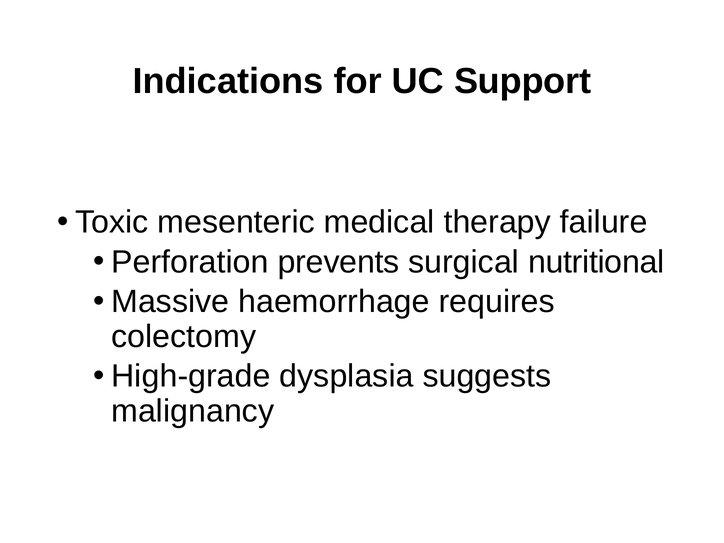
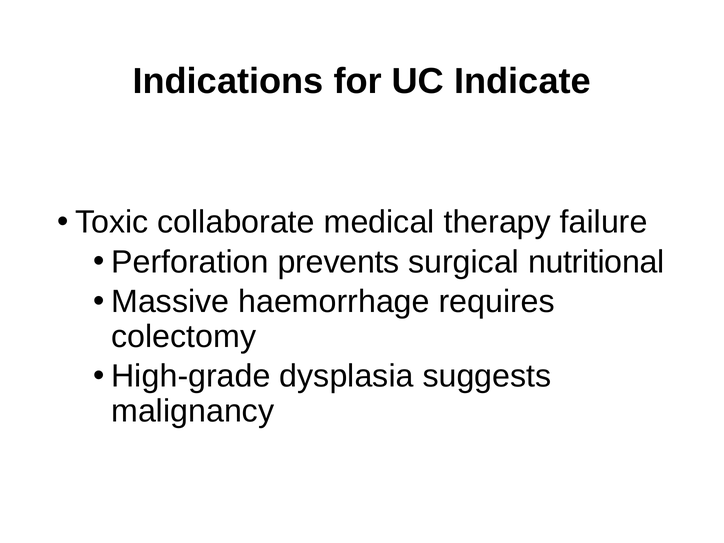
Support: Support -> Indicate (522, 81)
mesenteric: mesenteric -> collaborate (236, 222)
